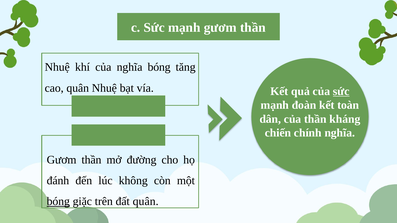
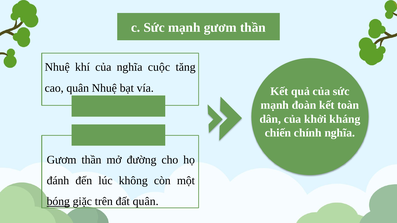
nghĩa bóng: bóng -> cuộc (159, 67)
sức underline: present -> none (341, 91)
của thần: thần -> khởi (315, 119)
